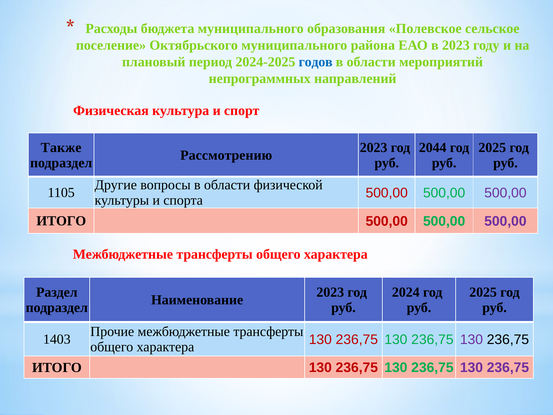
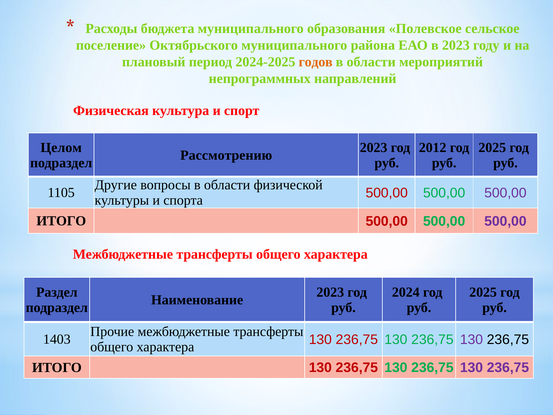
годов colour: blue -> orange (316, 62)
Также: Также -> Целом (61, 148)
2044: 2044 -> 2012 (433, 148)
